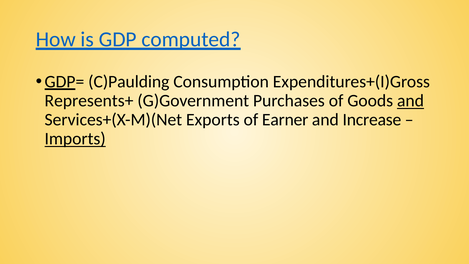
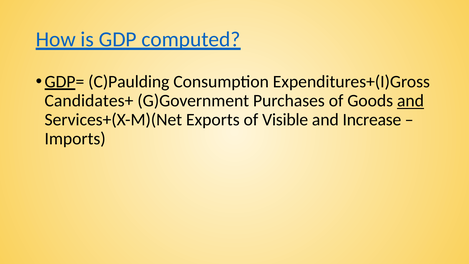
Represents+: Represents+ -> Candidates+ (89, 101)
Earner: Earner -> Visible (285, 120)
Imports underline: present -> none (75, 139)
